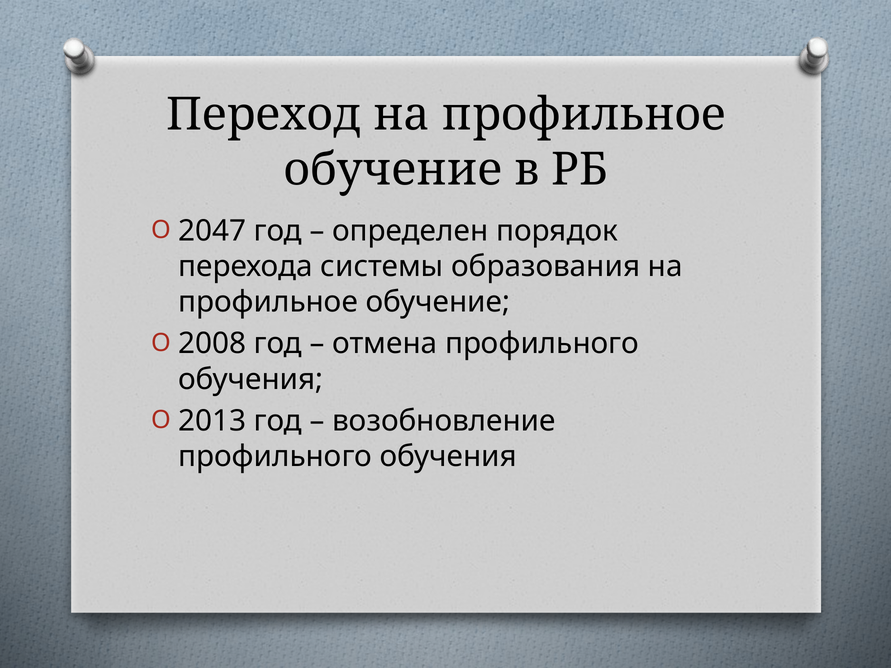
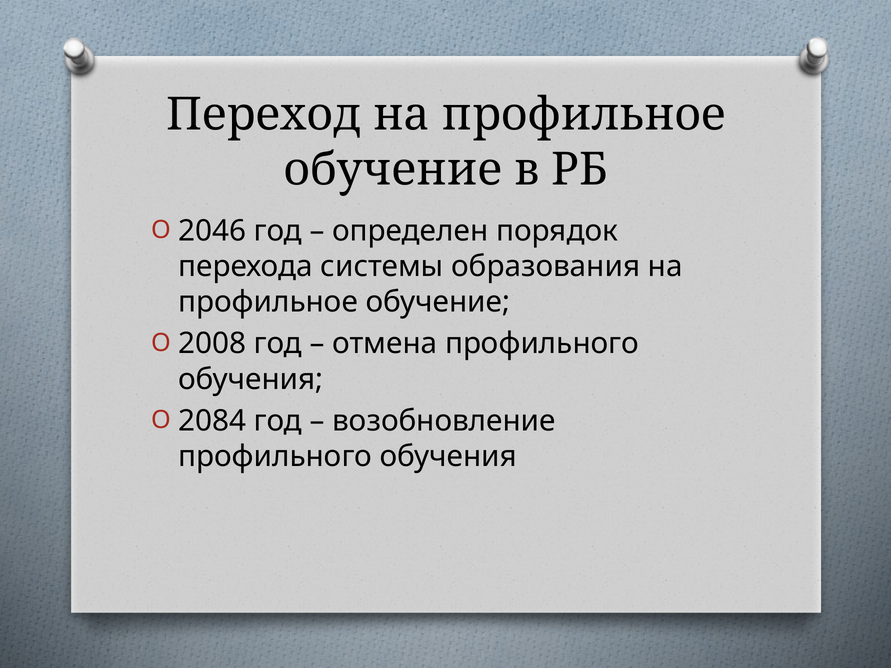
2047: 2047 -> 2046 (212, 231)
2013: 2013 -> 2084 (212, 421)
